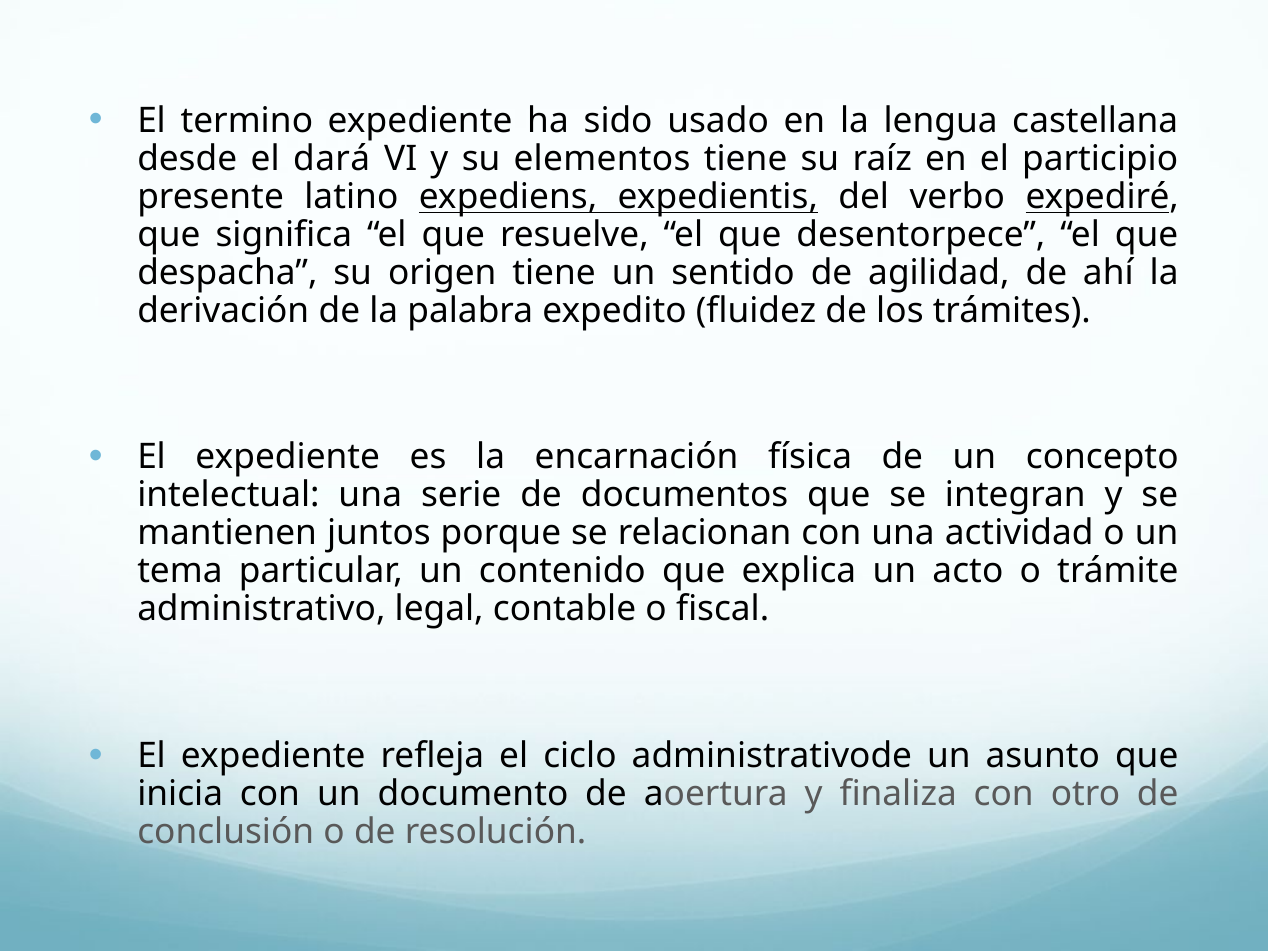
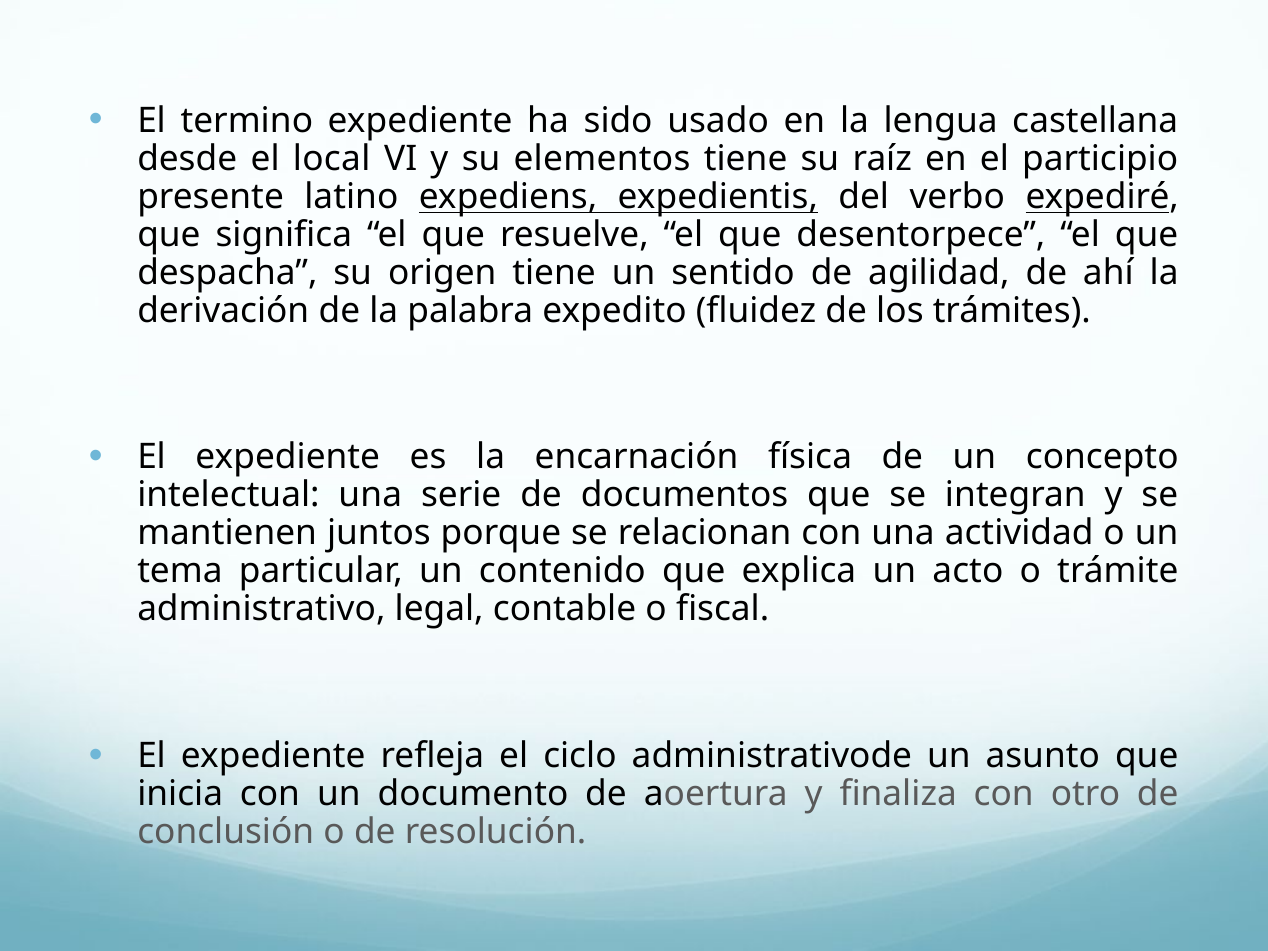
dará: dará -> local (332, 158)
